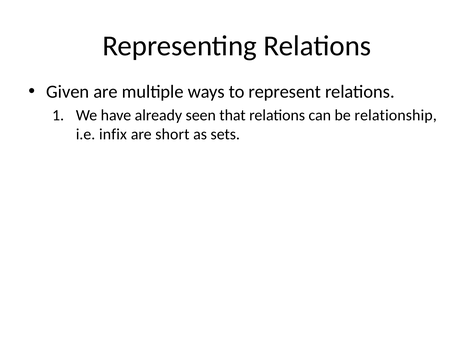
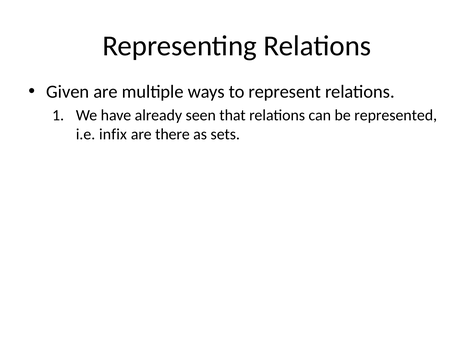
relationship: relationship -> represented (396, 115)
short: short -> there (172, 134)
